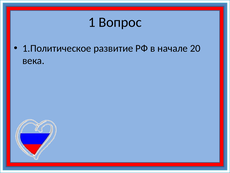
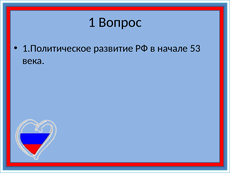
20: 20 -> 53 (195, 48)
